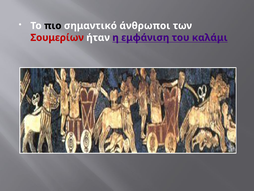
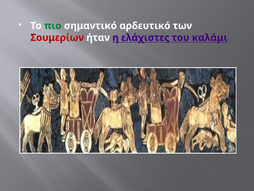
πιο colour: black -> green (53, 26)
άνθρωποι: άνθρωποι -> αρδευτικό (145, 26)
εμφάνιση: εμφάνιση -> ελάχιστες (145, 38)
